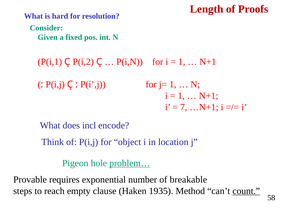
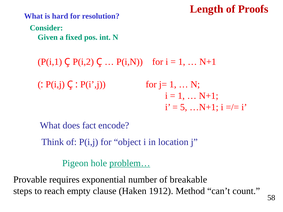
7: 7 -> 5 (184, 107)
incl: incl -> fact (89, 126)
1935: 1935 -> 1912 (161, 191)
count underline: present -> none (246, 191)
